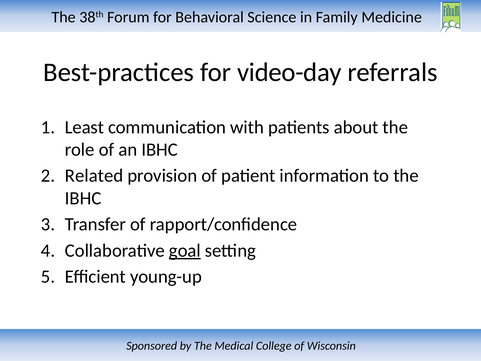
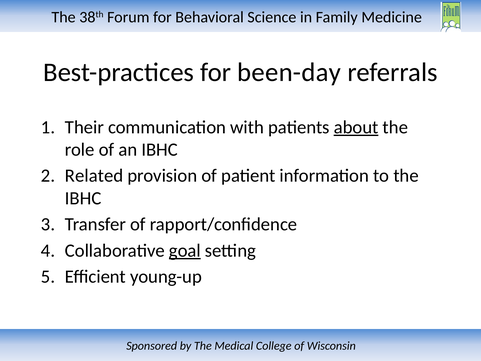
video-day: video-day -> been-day (289, 72)
Least: Least -> Their (84, 127)
about underline: none -> present (356, 127)
